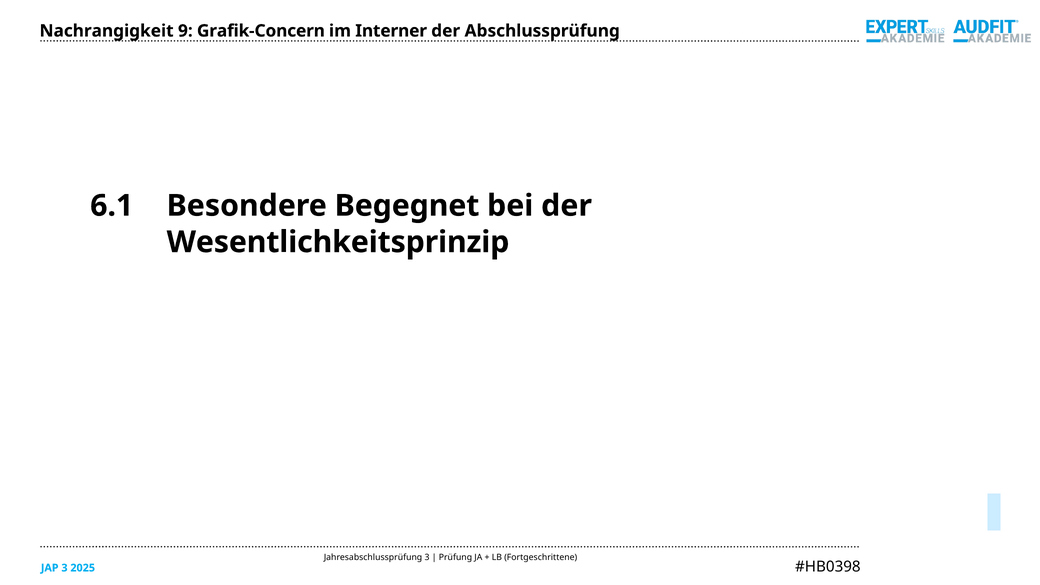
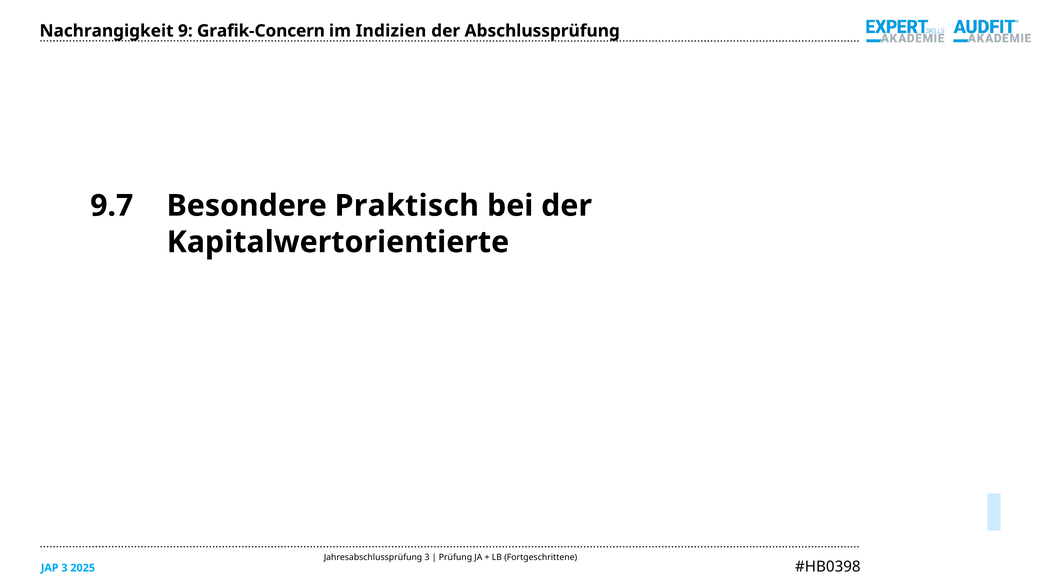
Interner: Interner -> Indizien (391, 31)
6.1: 6.1 -> 9.7 (112, 206)
Begegnet: Begegnet -> Praktisch (407, 206)
Wesentlichkeitsprinzip: Wesentlichkeitsprinzip -> Kapitalwertorientierte (338, 242)
